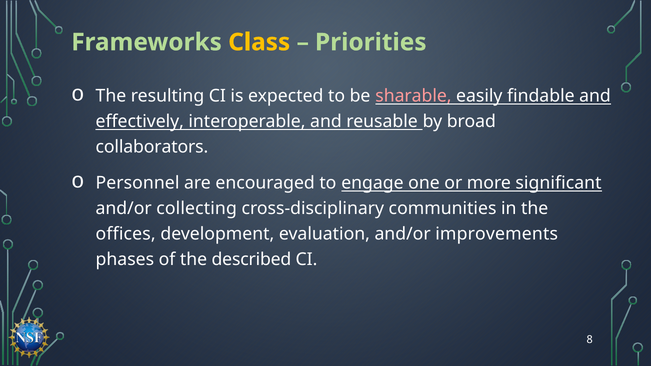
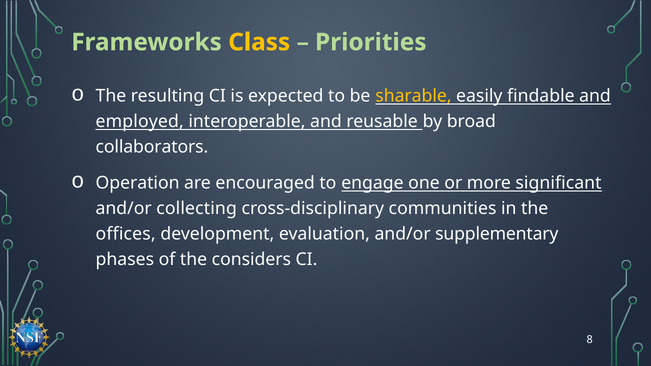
sharable colour: pink -> yellow (413, 96)
effectively: effectively -> employed (140, 121)
Personnel: Personnel -> Operation (138, 183)
improvements: improvements -> supplementary (497, 234)
described: described -> considers (251, 260)
